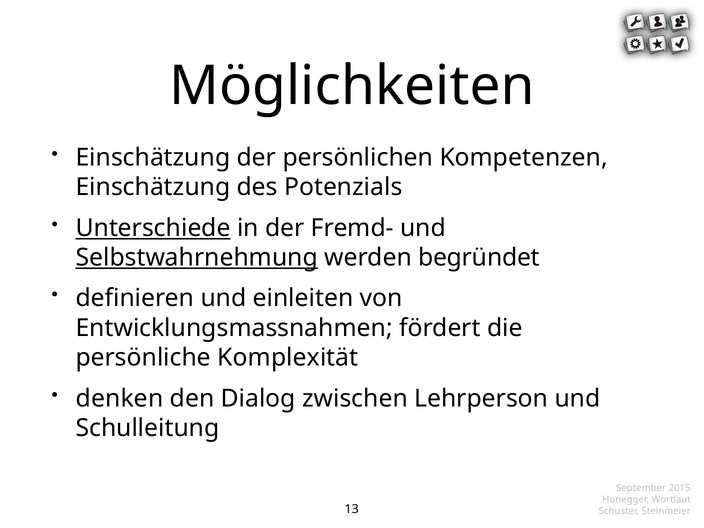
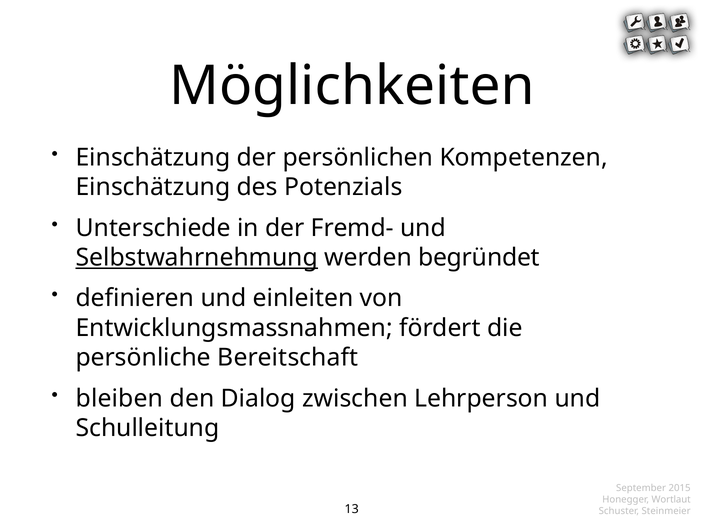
Unterschiede underline: present -> none (153, 228)
Komplexität: Komplexität -> Bereitschaft (288, 358)
denken: denken -> bleiben (119, 398)
